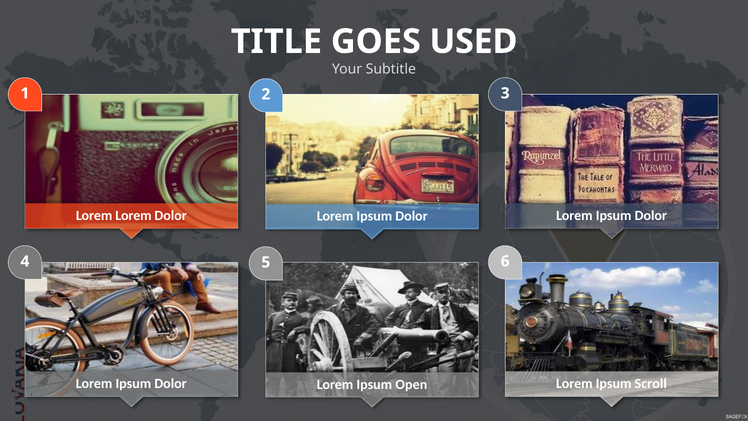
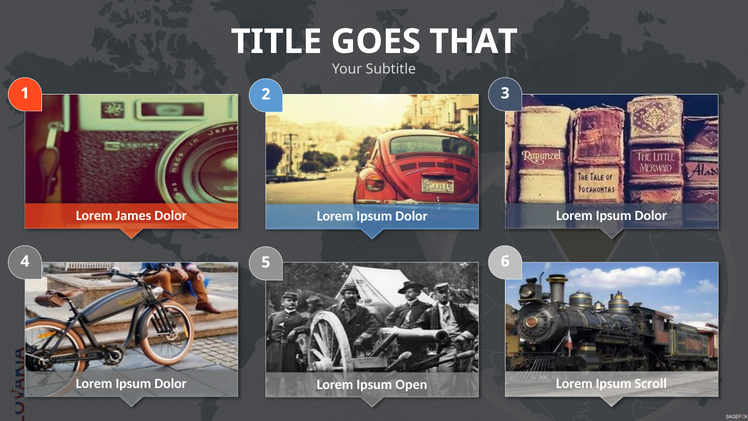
USED: USED -> THAT (473, 42)
Lorem Lorem: Lorem -> James (133, 215)
